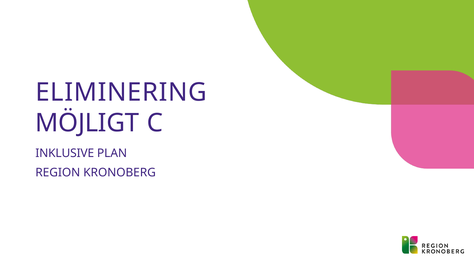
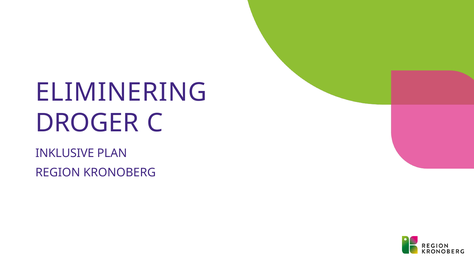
MÖJLIGT: MÖJLIGT -> DROGER (87, 123)
